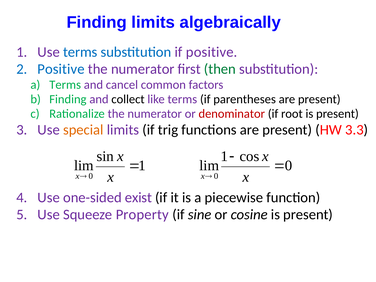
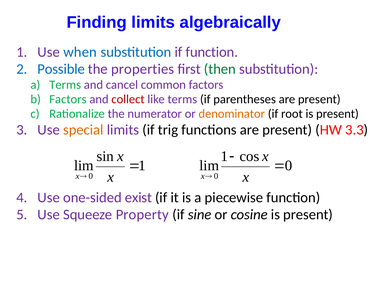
Use terms: terms -> when (80, 52)
if positive: positive -> function (212, 52)
Positive: Positive -> Possible (61, 69)
numerator: numerator -> properties (143, 69)
Finding: Finding -> Factors (68, 99)
collect colour: black -> red (128, 99)
denominator colour: red -> orange (232, 114)
